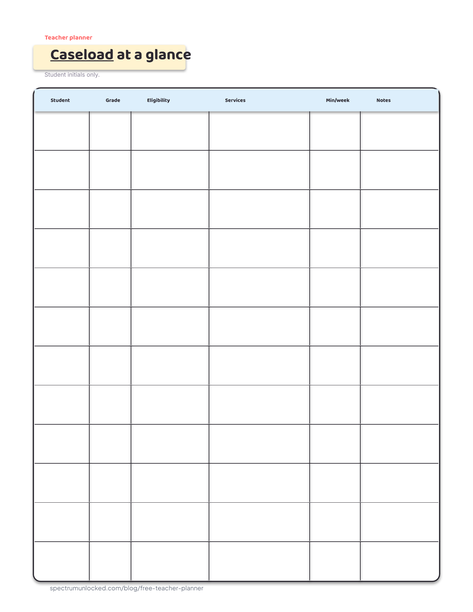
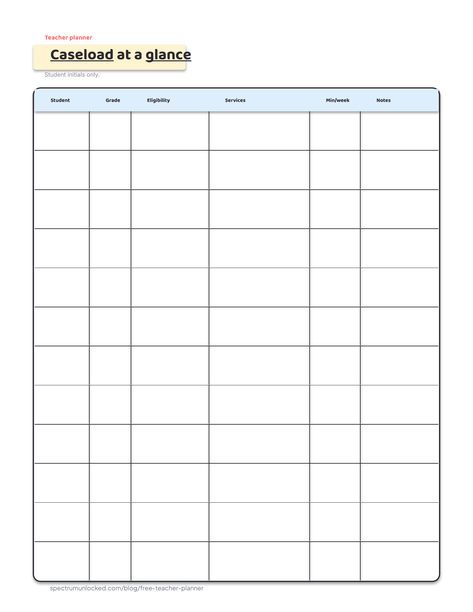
glance underline: none -> present (168, 54)
